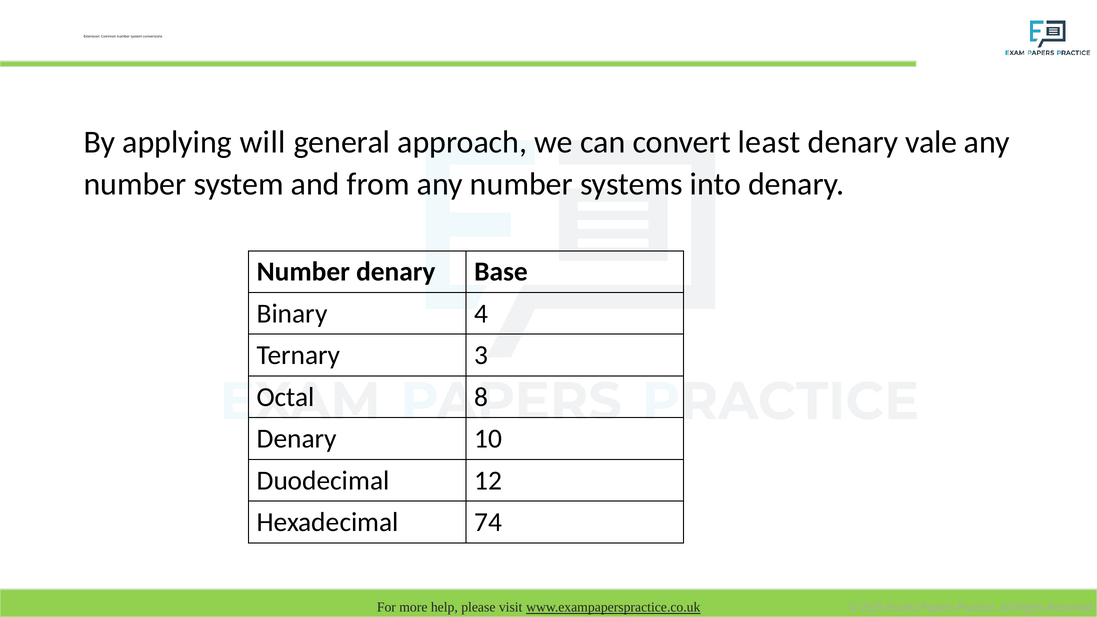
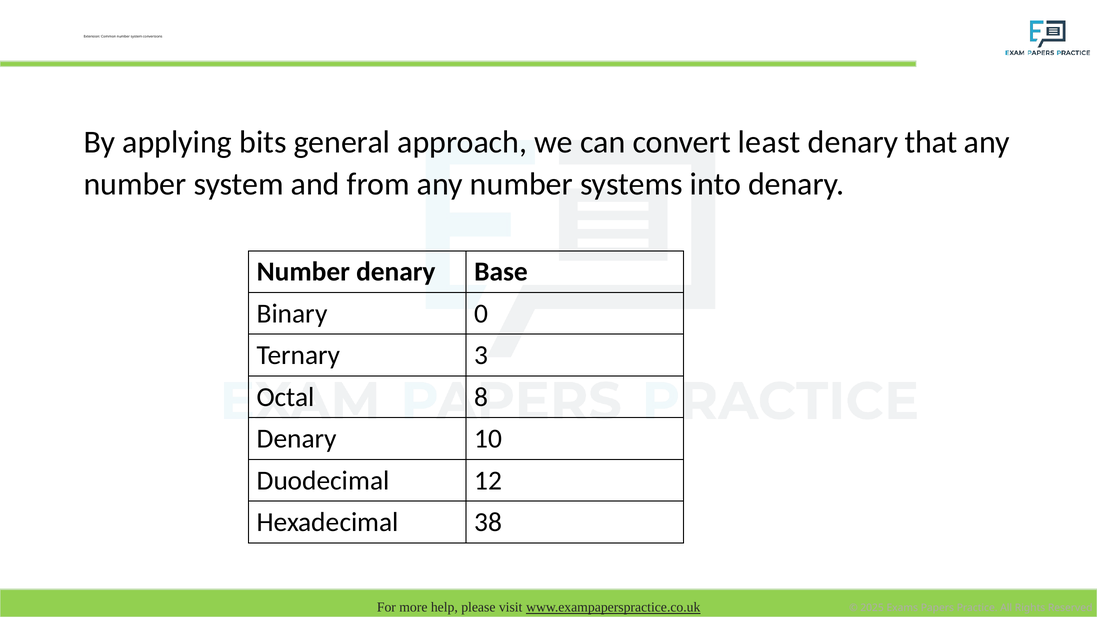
will: will -> bits (263, 142)
vale: vale -> that (931, 142)
4: 4 -> 0 (481, 314)
74: 74 -> 38 (488, 522)
